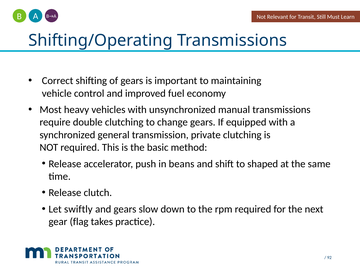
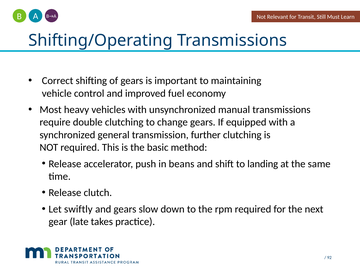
private: private -> further (206, 135)
shaped: shaped -> landing (263, 164)
flag: flag -> late (79, 222)
